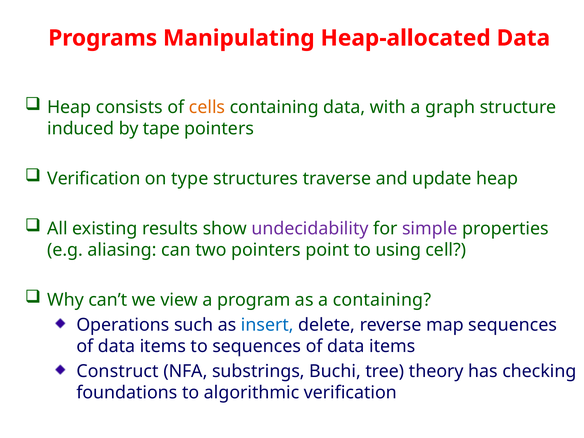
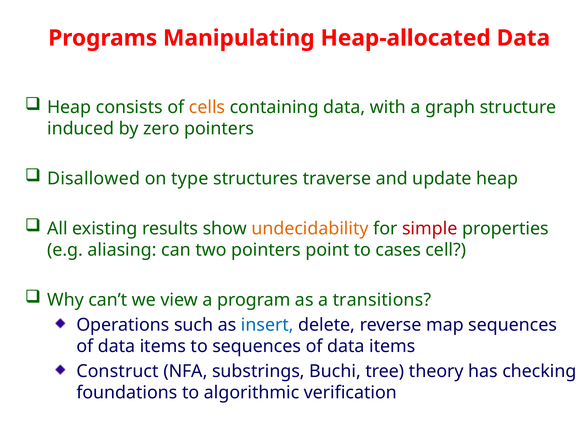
tape: tape -> zero (161, 129)
Verification: Verification -> Disallowed (94, 179)
undecidability colour: purple -> orange (310, 229)
simple colour: purple -> red (430, 229)
using: using -> cases (398, 250)
a containing: containing -> transitions (382, 300)
